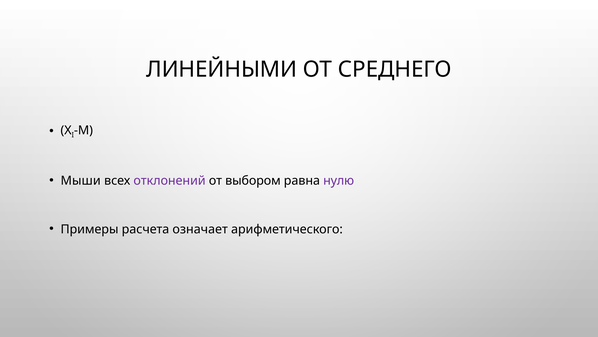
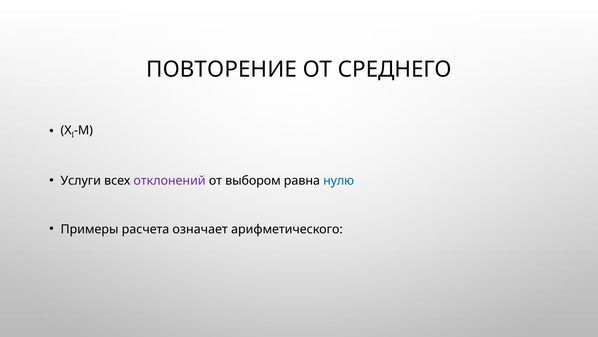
ЛИНЕЙНЫМИ: ЛИНЕЙНЫМИ -> ПОВТОРЕНИЕ (222, 69)
Мыши: Мыши -> Услуги (81, 180)
нулю colour: purple -> blue (339, 180)
